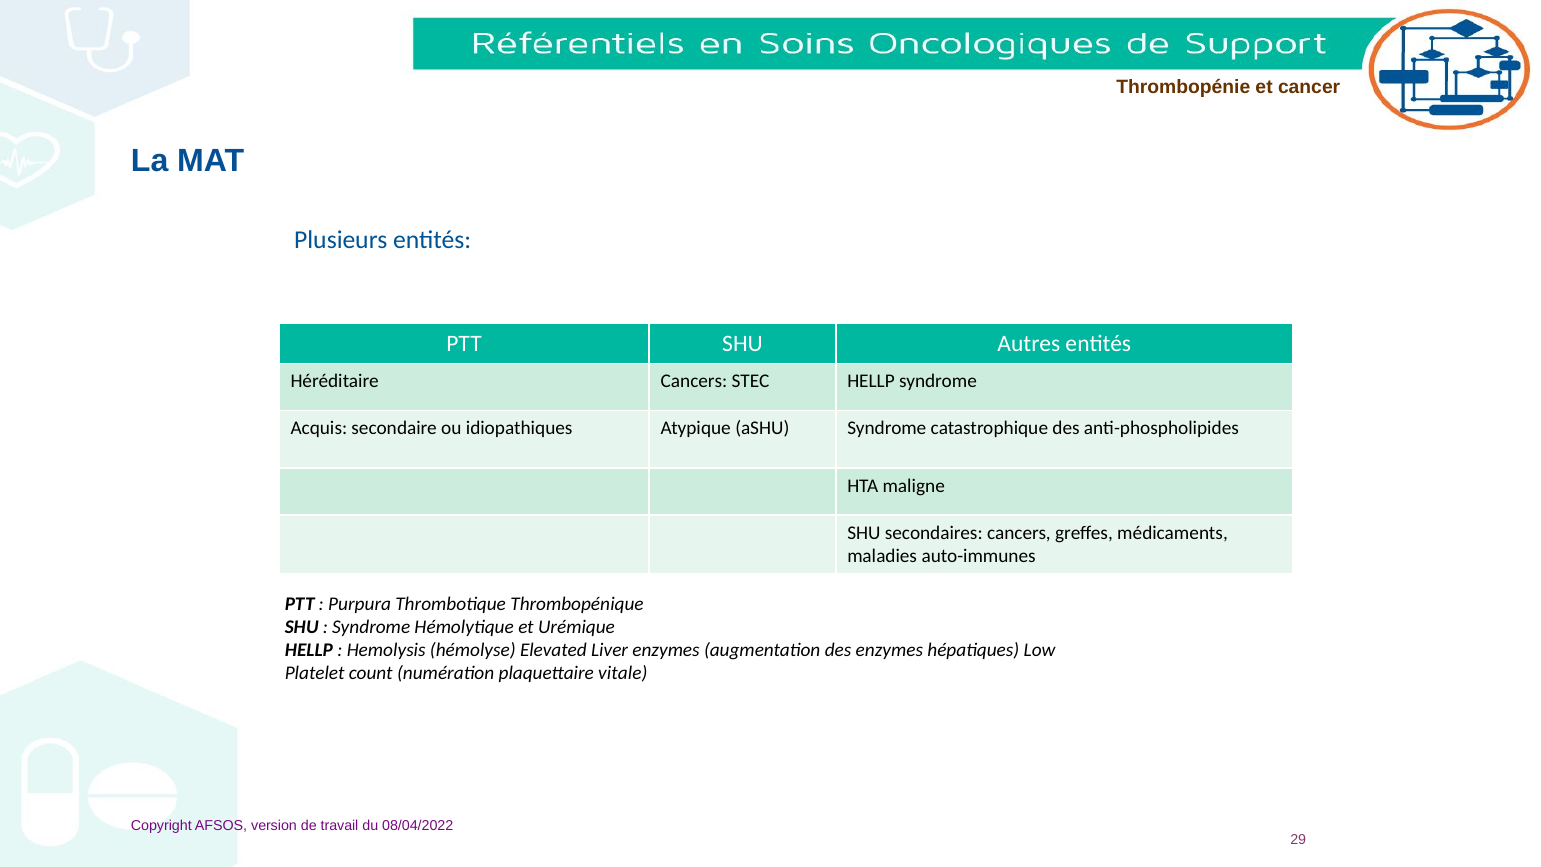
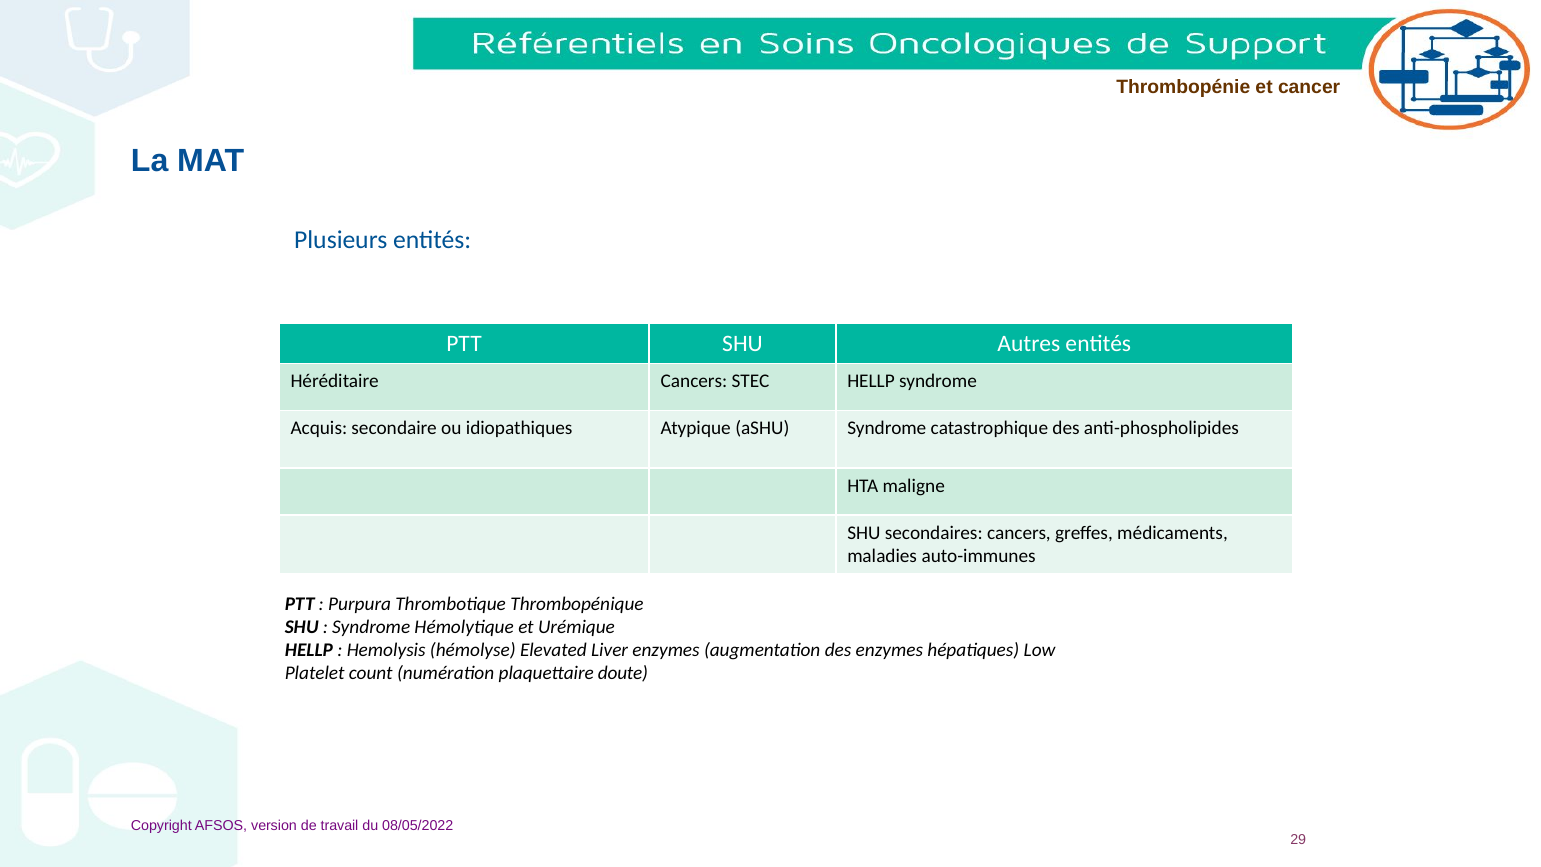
vitale: vitale -> doute (623, 673)
08/04/2022: 08/04/2022 -> 08/05/2022 (418, 825)
